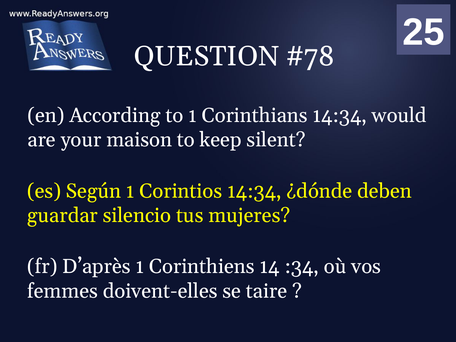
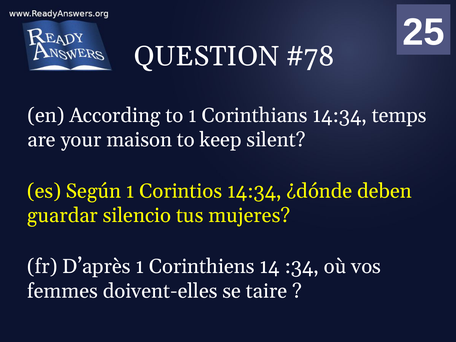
would: would -> temps (399, 115)
